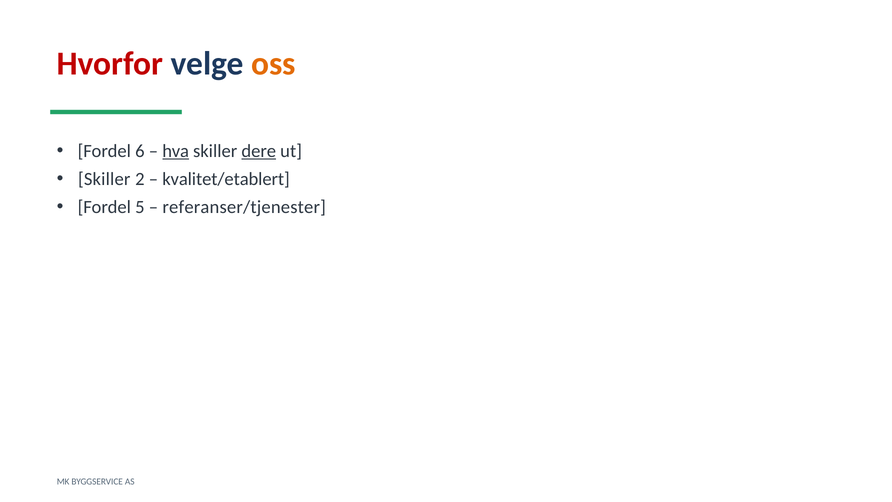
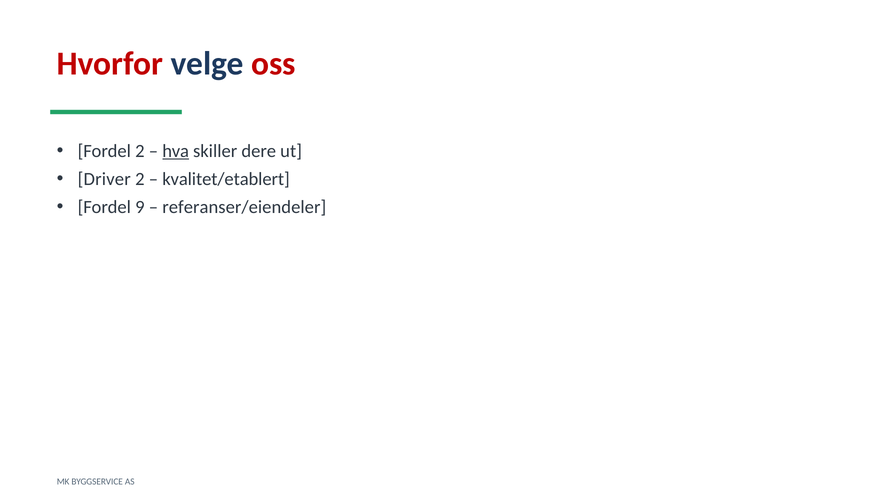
oss colour: orange -> red (273, 64)
Fordel 6: 6 -> 2 (140, 151)
dere underline: present -> none (259, 151)
Skiller: Skiller -> Driver (104, 179)
5: 5 -> 9 (140, 207)
referanser/tjenester: referanser/tjenester -> referanser/eiendeler (244, 207)
